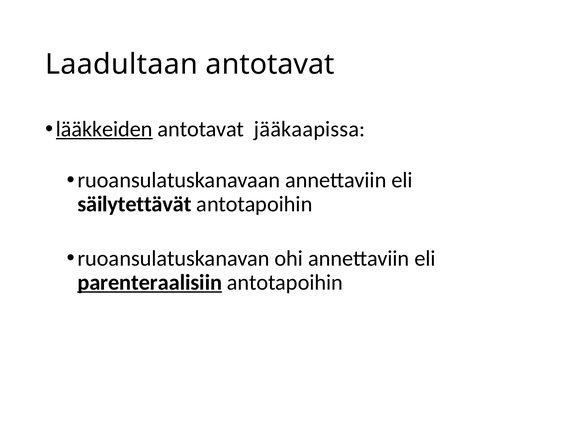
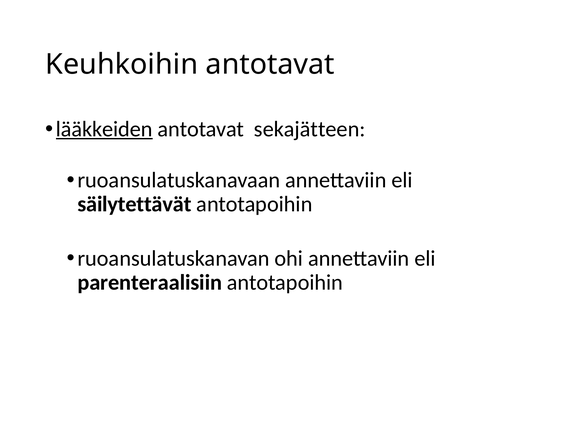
Laadultaan: Laadultaan -> Keuhkoihin (122, 64)
jääkaapissa: jääkaapissa -> sekajätteen (310, 129)
parenteraalisiin underline: present -> none (150, 283)
